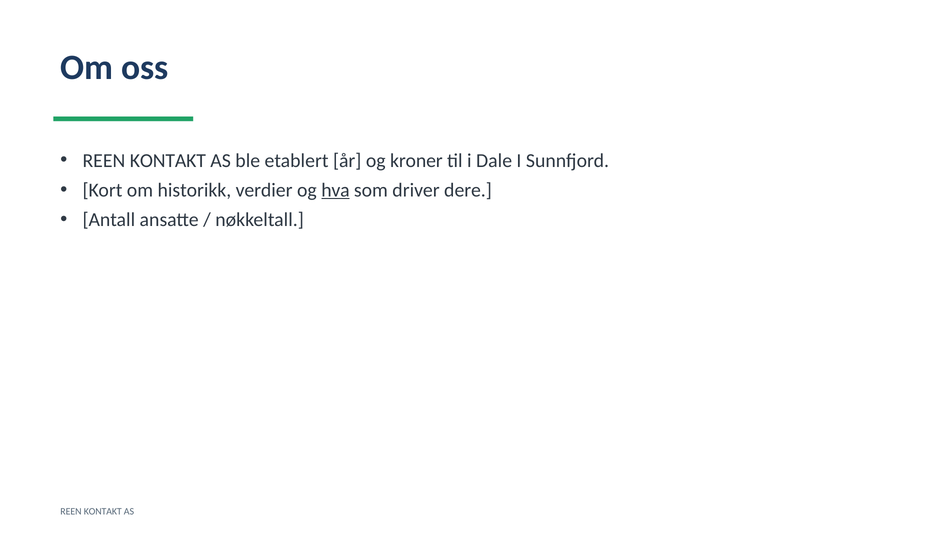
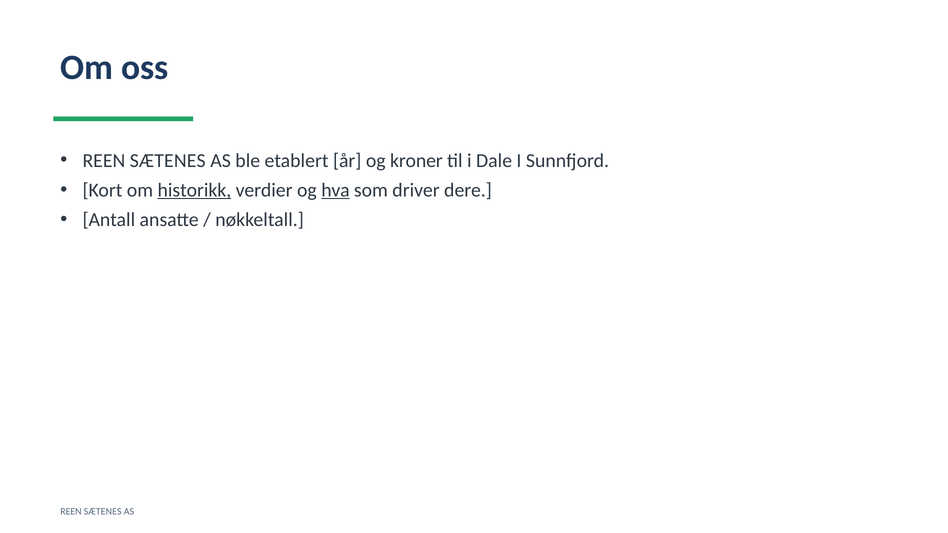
KONTAKT: KONTAKT -> SÆTENES (168, 161)
historikk underline: none -> present (194, 190)
KONTAKT: KONTAKT -> SÆTENES (103, 512)
